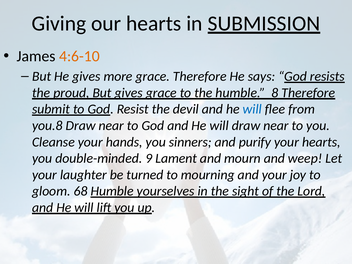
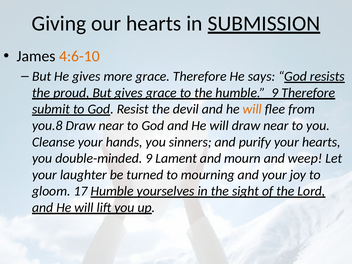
humble 8: 8 -> 9 (275, 93)
will colour: blue -> orange (252, 109)
68: 68 -> 17 (81, 191)
